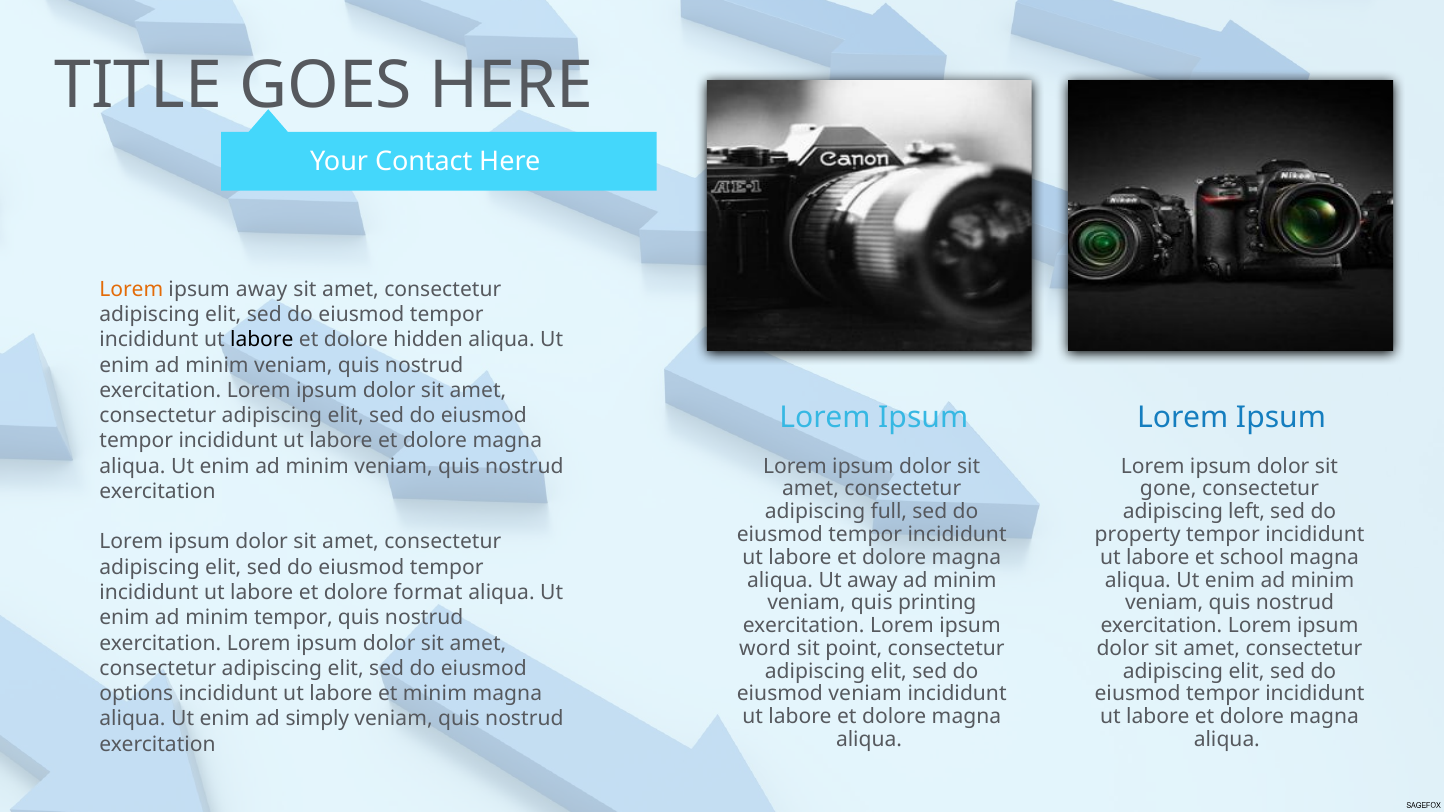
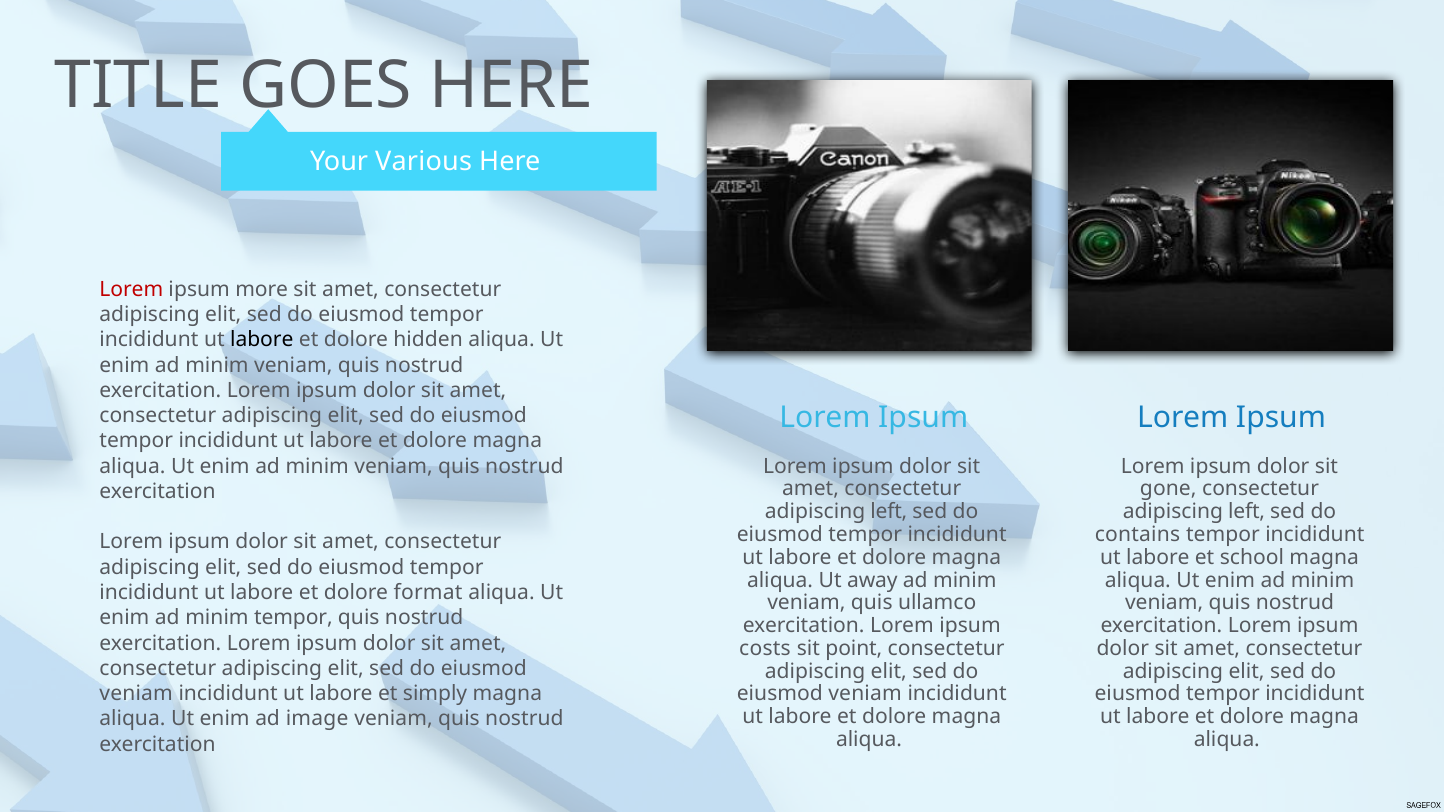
Contact: Contact -> Various (424, 162)
Lorem colour: orange -> red (131, 289)
ipsum away: away -> more (262, 289)
full: full -> left (889, 512)
property: property -> contains (1138, 535)
printing: printing -> ullamco (937, 603)
word: word -> costs (765, 649)
options: options -> veniam (136, 694)
et minim: minim -> simply (435, 694)
simply: simply -> image (317, 719)
